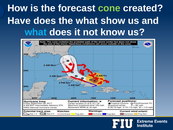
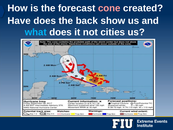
cone colour: light green -> pink (109, 8)
the what: what -> back (87, 21)
know: know -> cities (113, 32)
